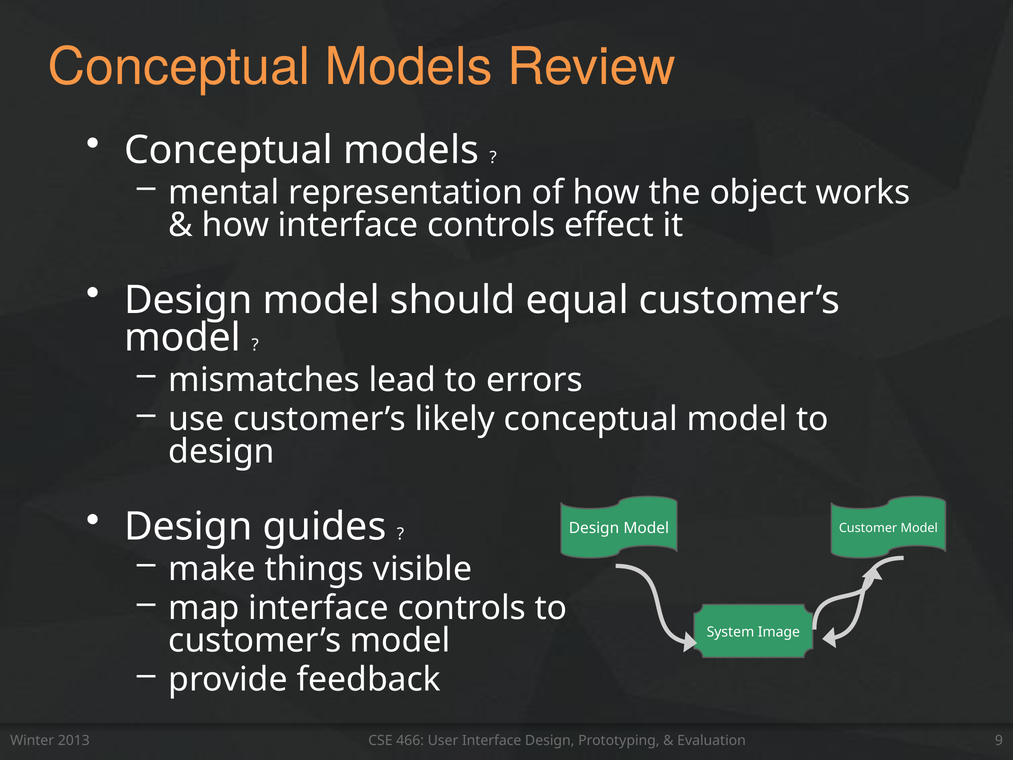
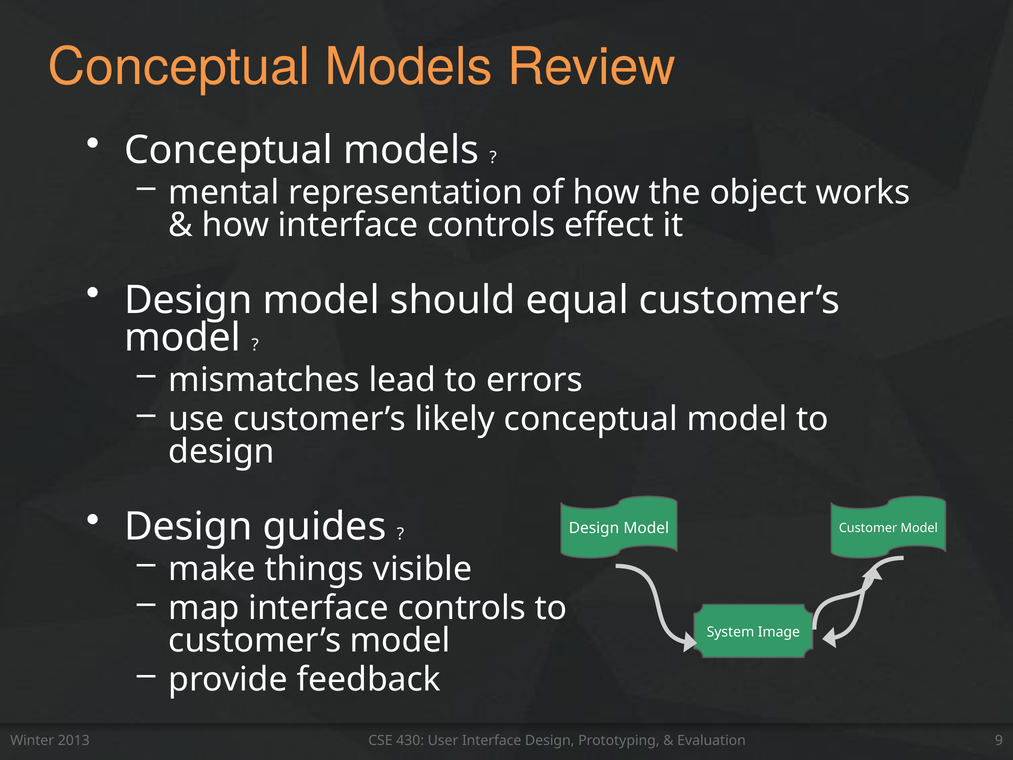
466: 466 -> 430 (410, 740)
